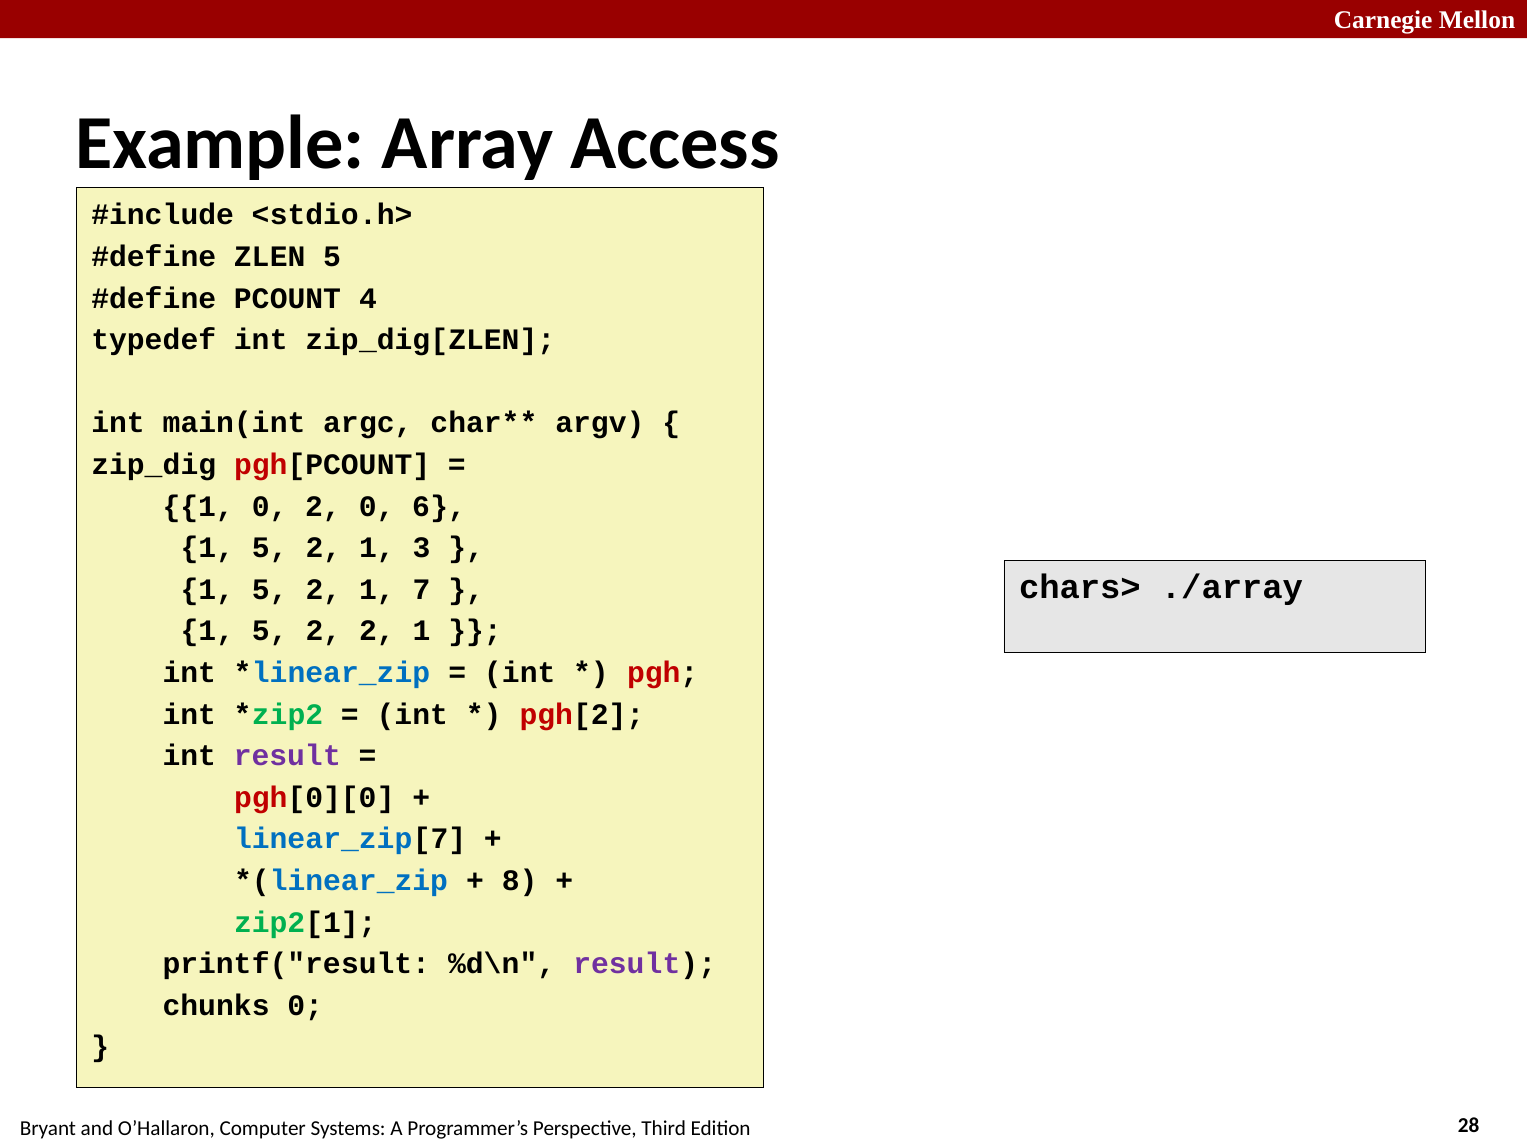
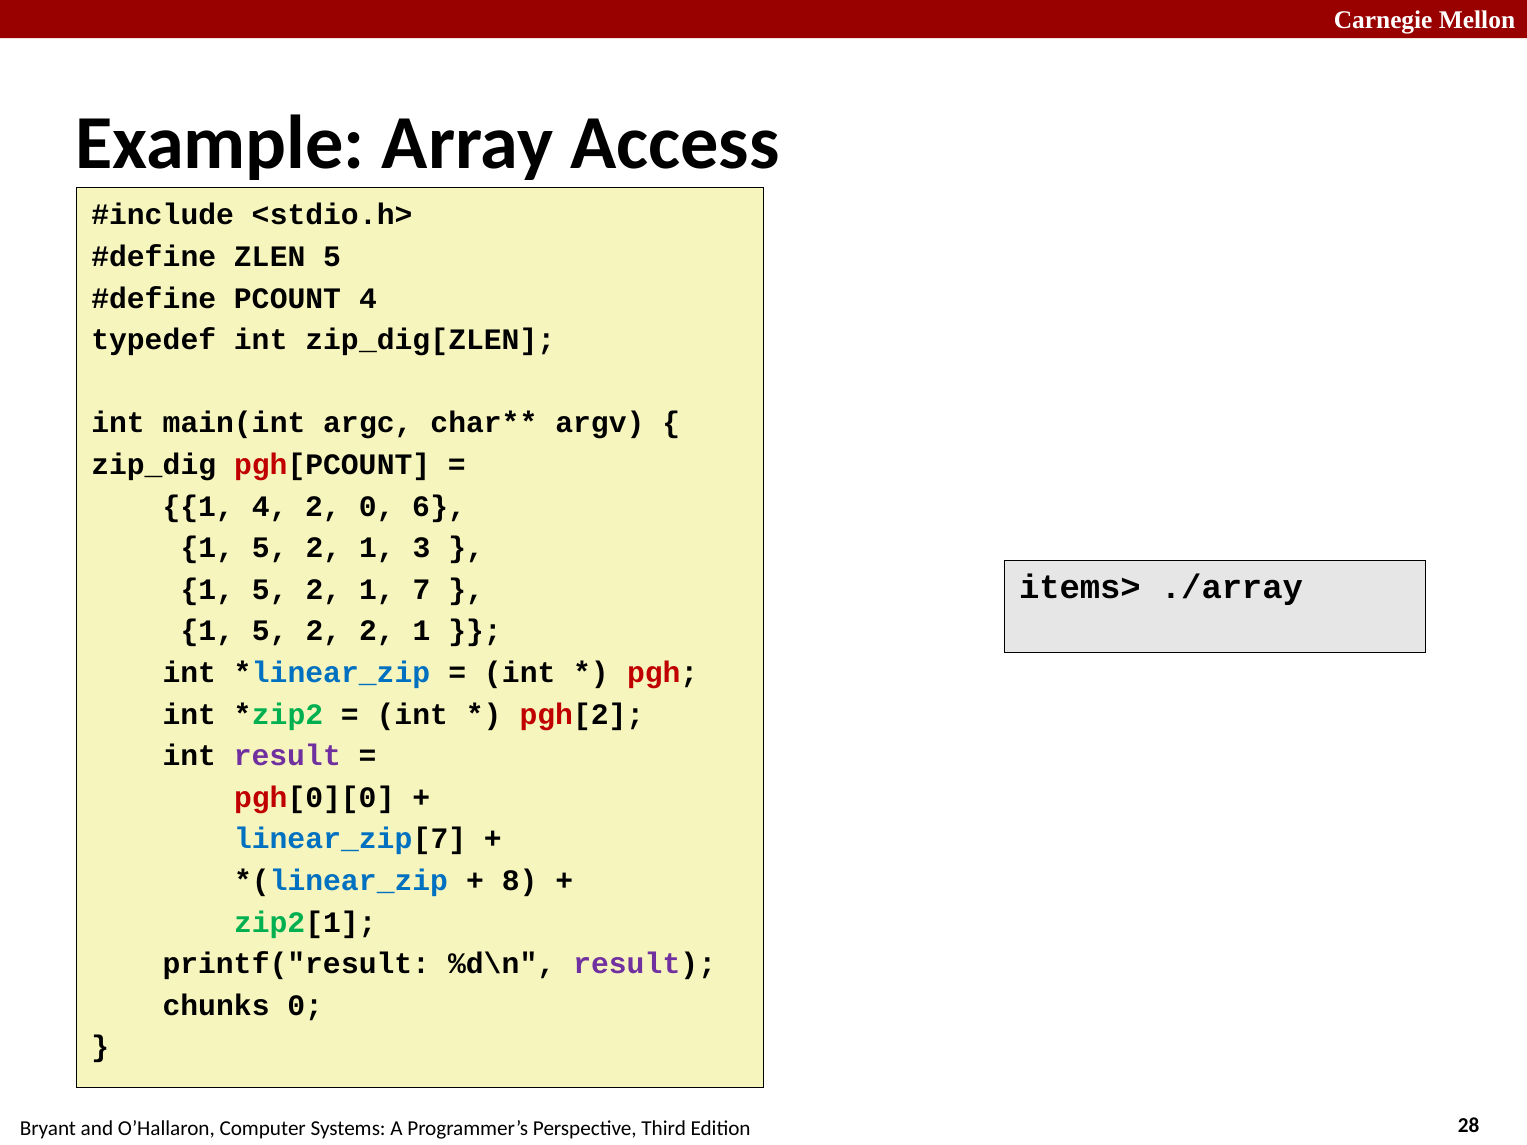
1 0: 0 -> 4 (270, 506)
chars>: chars> -> items> (1080, 588)
